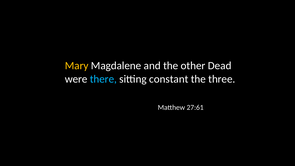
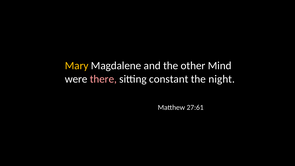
Dead: Dead -> Mind (220, 66)
there colour: light blue -> pink (103, 79)
three: three -> night (222, 79)
